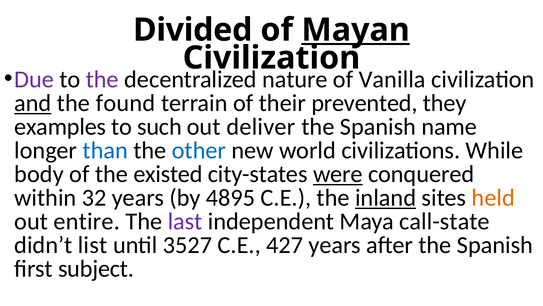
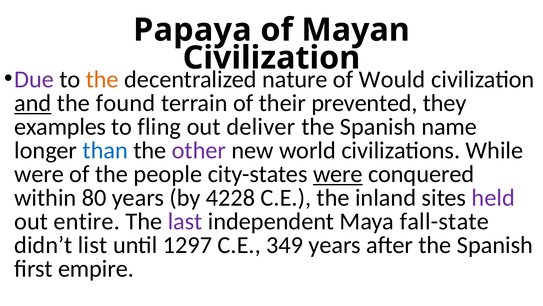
Divided: Divided -> Papaya (192, 30)
Mayan underline: present -> none (356, 30)
the colour: purple -> orange (102, 79)
Vanilla: Vanilla -> Would (392, 79)
such: such -> fling (159, 127)
other colour: blue -> purple (199, 150)
body: body -> were (39, 174)
existed: existed -> people (168, 174)
32: 32 -> 80 (94, 197)
4895: 4895 -> 4228 (231, 197)
inland underline: present -> none (386, 197)
held colour: orange -> purple (493, 197)
call-state: call-state -> fall-state (444, 221)
3527: 3527 -> 1297 (188, 245)
427: 427 -> 349 (285, 245)
subject: subject -> empire (96, 268)
